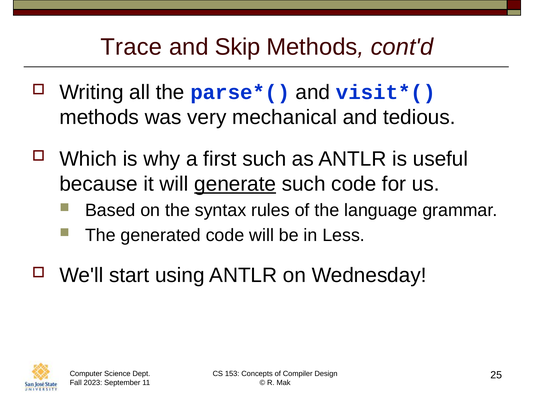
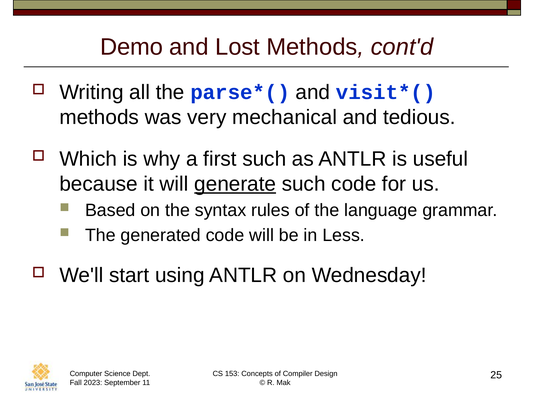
Trace: Trace -> Demo (132, 47)
Skip: Skip -> Lost (238, 47)
